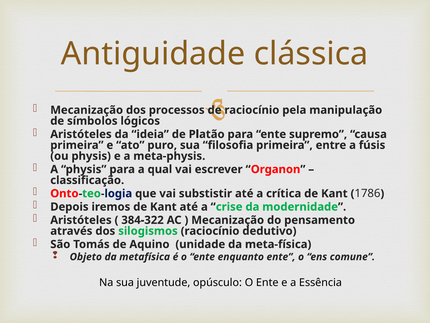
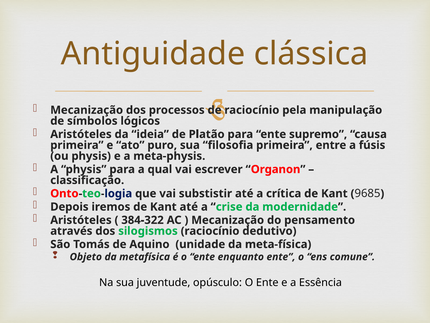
1786: 1786 -> 9685 (368, 193)
